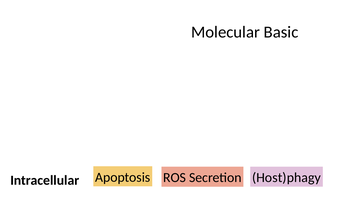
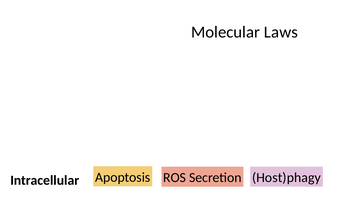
Basic: Basic -> Laws (281, 32)
